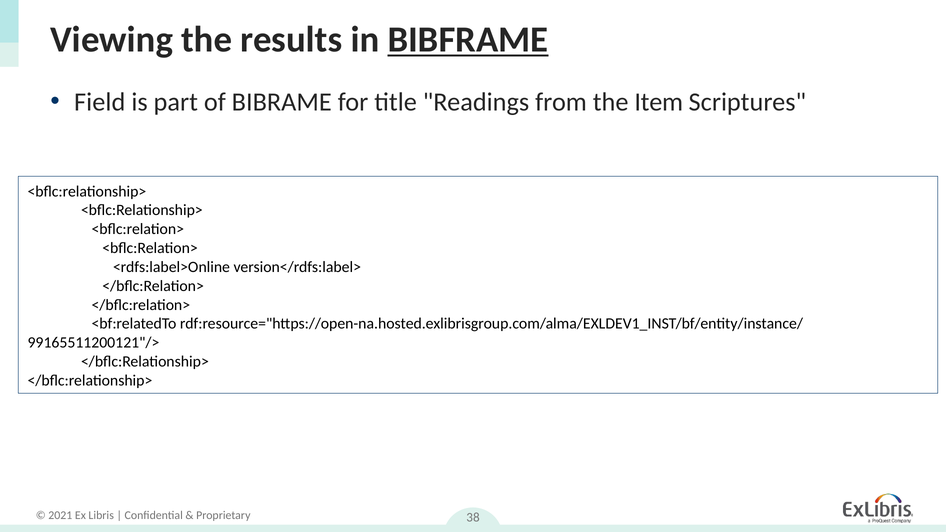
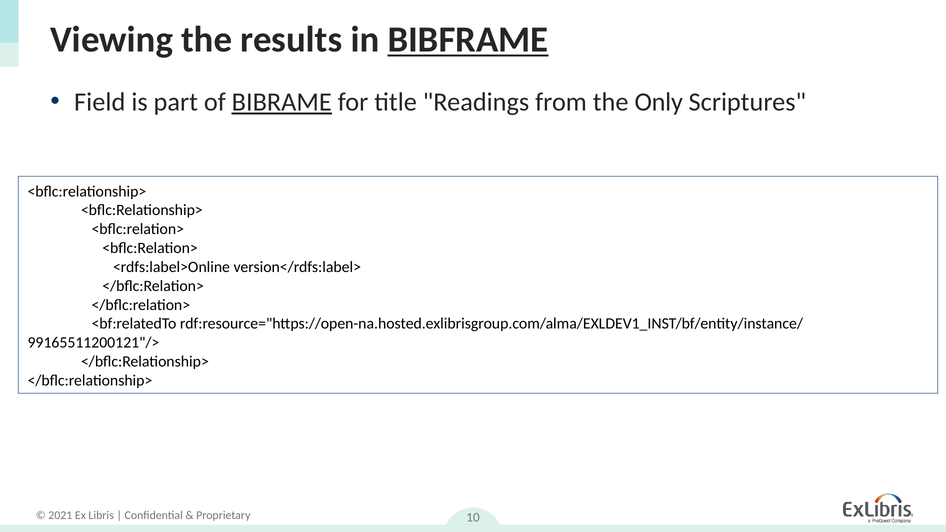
BIBRAME underline: none -> present (282, 102)
Item: Item -> Only (659, 102)
38: 38 -> 10 (473, 518)
